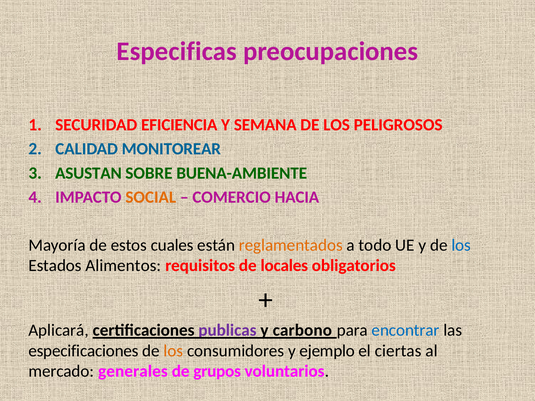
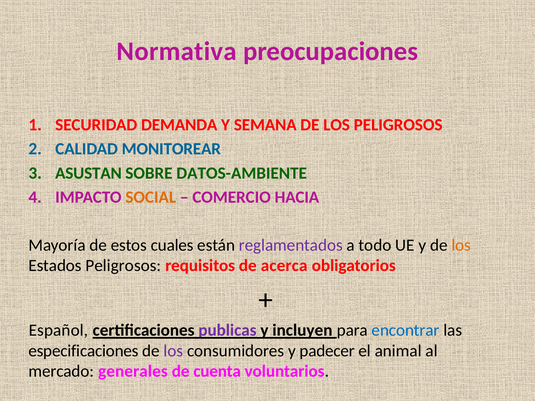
Especificas: Especificas -> Normativa (177, 51)
EFICIENCIA: EFICIENCIA -> DEMANDA (179, 125)
BUENA-AMBIENTE: BUENA-AMBIENTE -> DATOS-AMBIENTE (242, 173)
reglamentados colour: orange -> purple (291, 245)
los colour: blue -> orange (461, 245)
Estados Alimentos: Alimentos -> Peligrosos (123, 266)
locales: locales -> acerca (284, 266)
Aplicará: Aplicará -> Español (58, 331)
carbono: carbono -> incluyen (302, 331)
los colour: orange -> purple (173, 351)
ejemplo: ejemplo -> padecer (327, 351)
ciertas: ciertas -> animal (398, 351)
grupos: grupos -> cuenta (217, 372)
